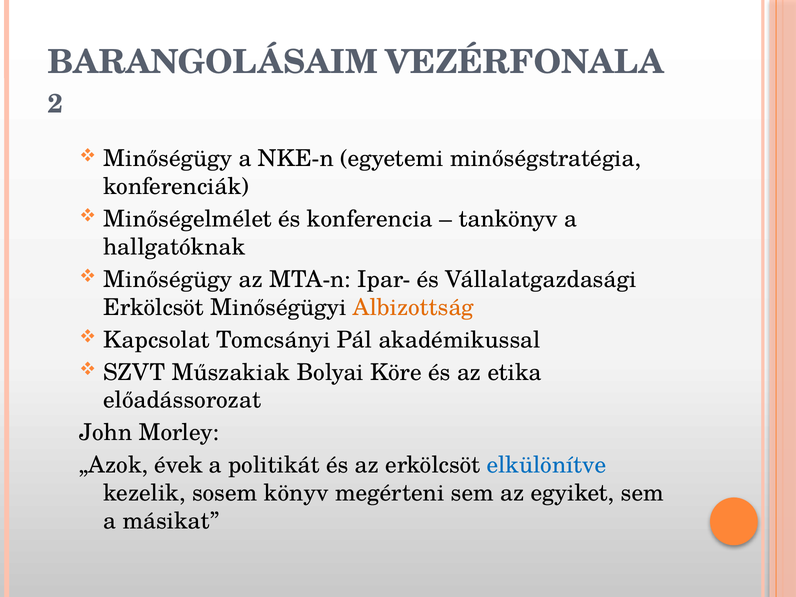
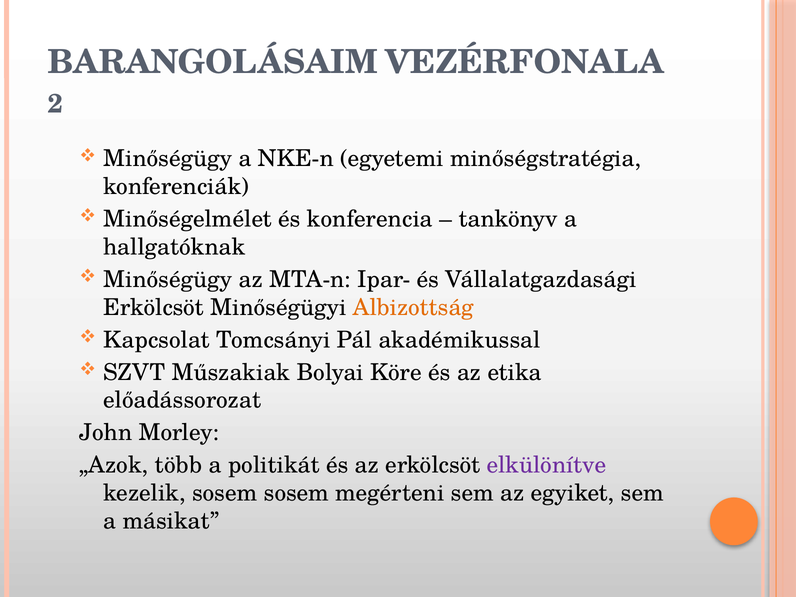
évek: évek -> több (178, 465)
elkülönítve colour: blue -> purple (546, 465)
sosem könyv: könyv -> sosem (296, 493)
